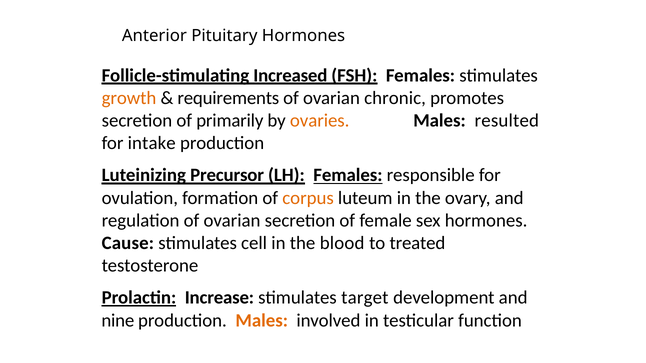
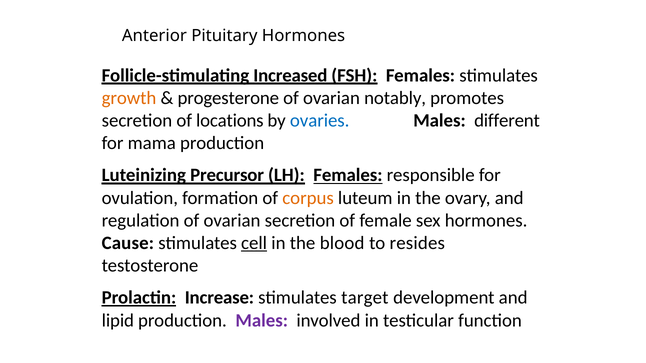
requirements: requirements -> progesterone (228, 98)
chronic: chronic -> notably (395, 98)
primarily: primarily -> locations (230, 121)
ovaries colour: orange -> blue (320, 121)
resulted: resulted -> different (507, 121)
intake: intake -> mama (152, 143)
cell underline: none -> present (254, 243)
treated: treated -> resides (417, 243)
nine: nine -> lipid (118, 321)
Males colour: orange -> purple (262, 321)
